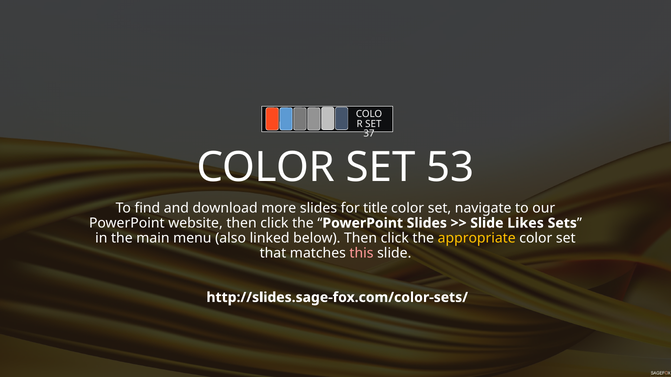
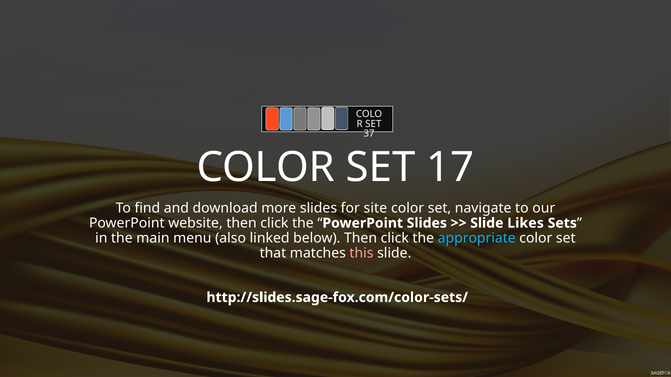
53: 53 -> 17 (450, 168)
title: title -> site (375, 208)
appropriate colour: yellow -> light blue (477, 238)
